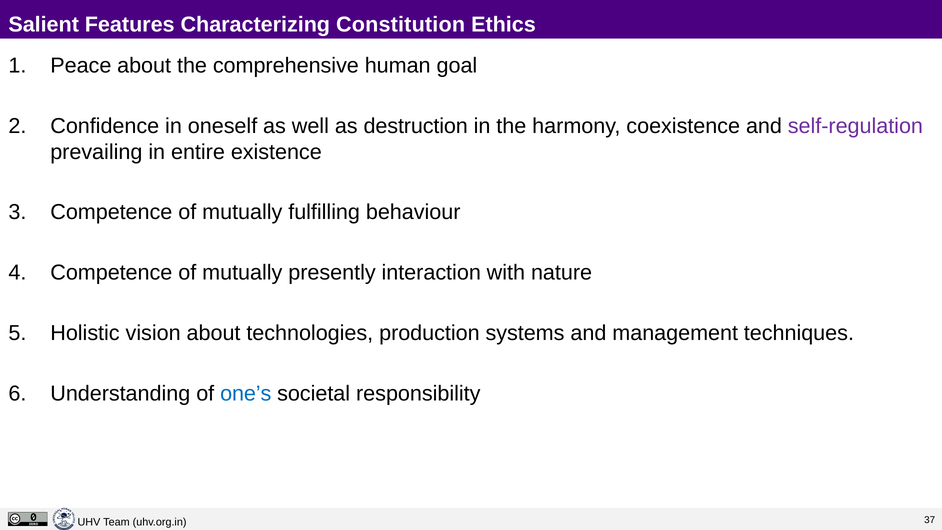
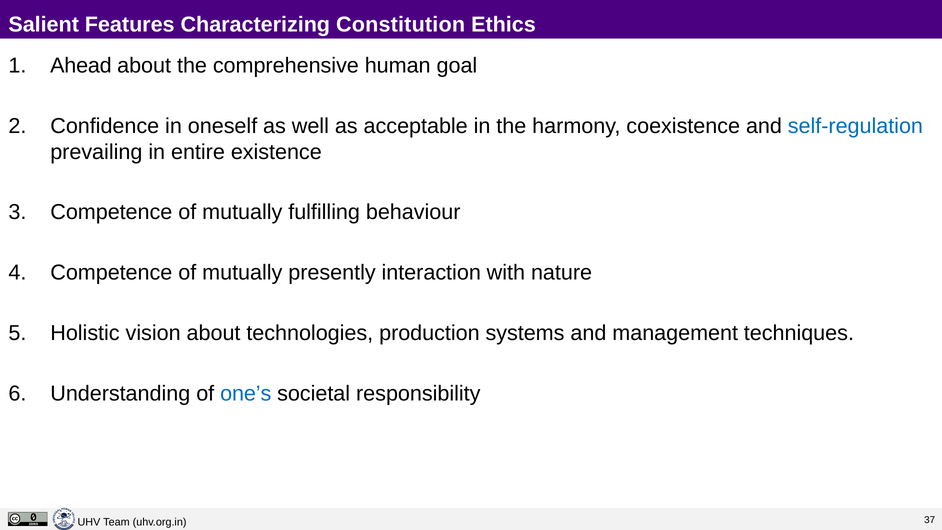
Peace: Peace -> Ahead (81, 66)
destruction: destruction -> acceptable (416, 126)
self-regulation colour: purple -> blue (855, 126)
